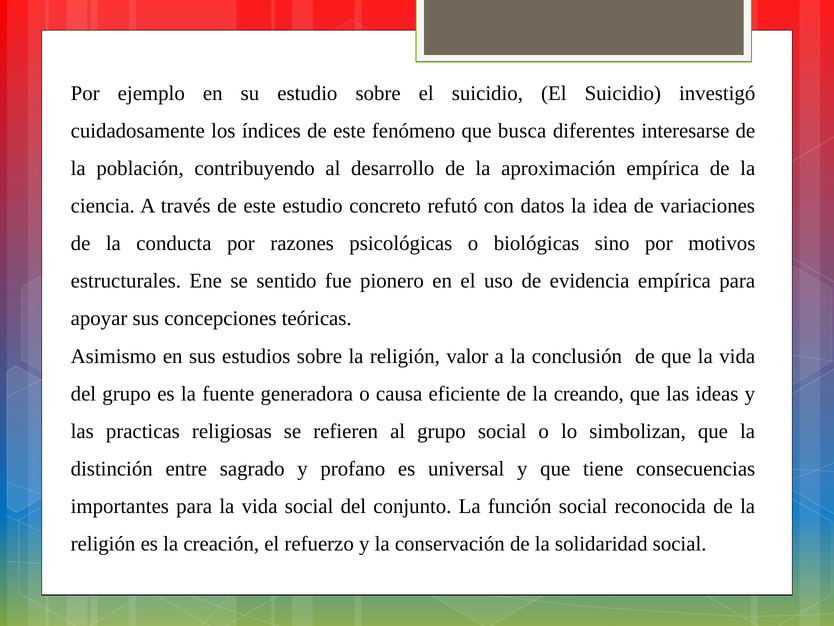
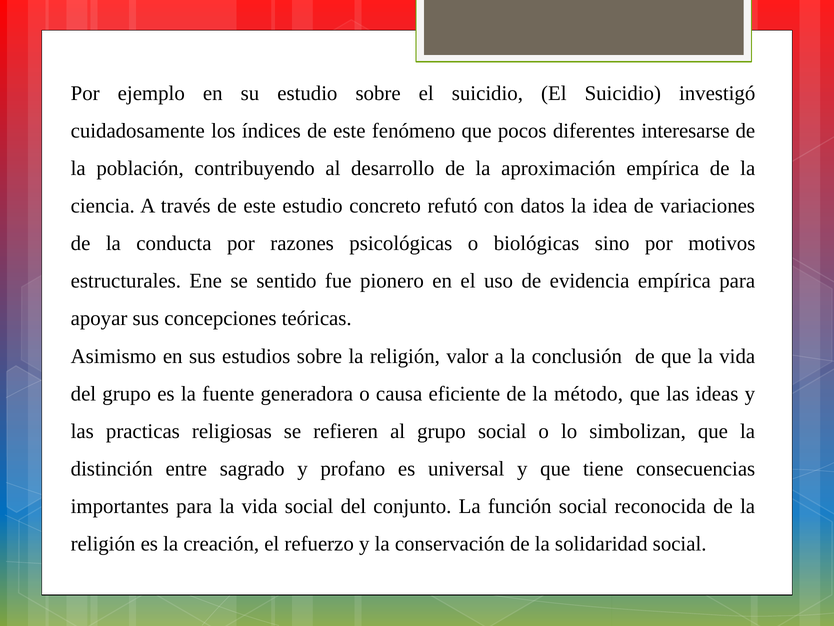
busca: busca -> pocos (522, 131)
creando: creando -> método (589, 393)
